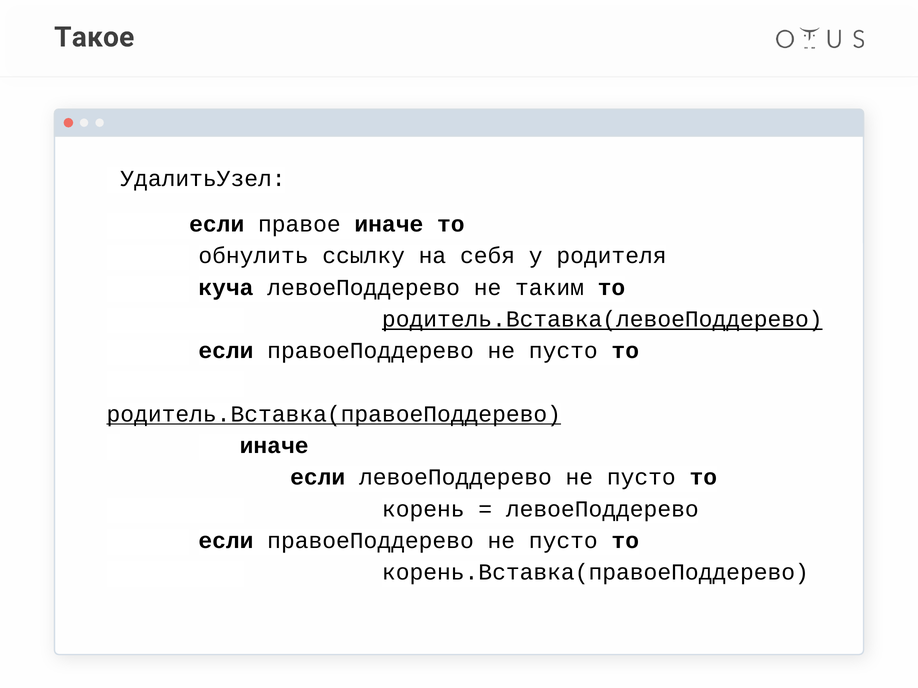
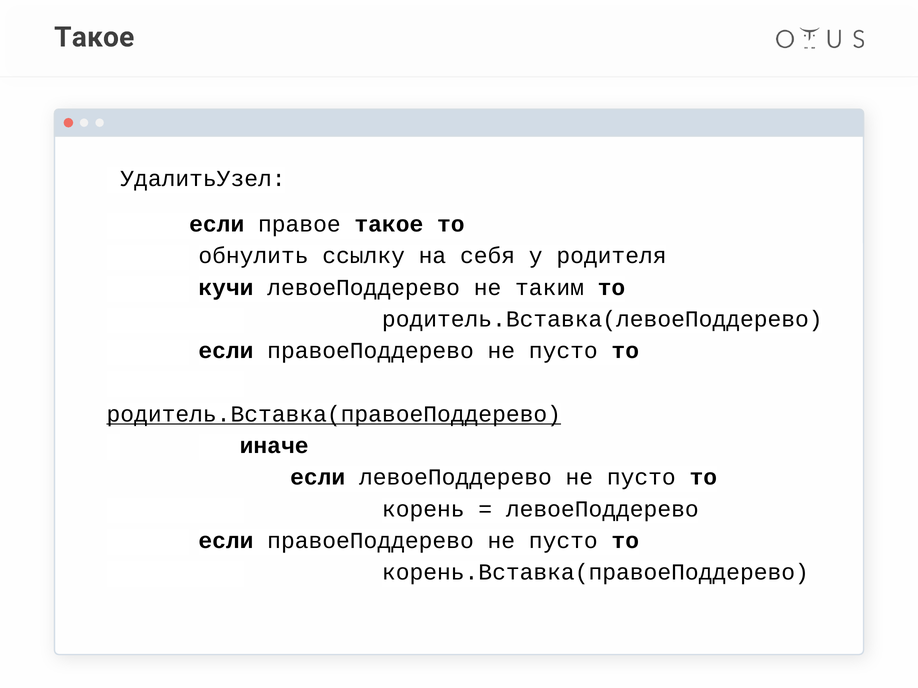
правое иначе: иначе -> такое (389, 224)
куча: куча -> кучи (226, 288)
родитель.Вставка(левоеПоддерево underline: present -> none (602, 319)
